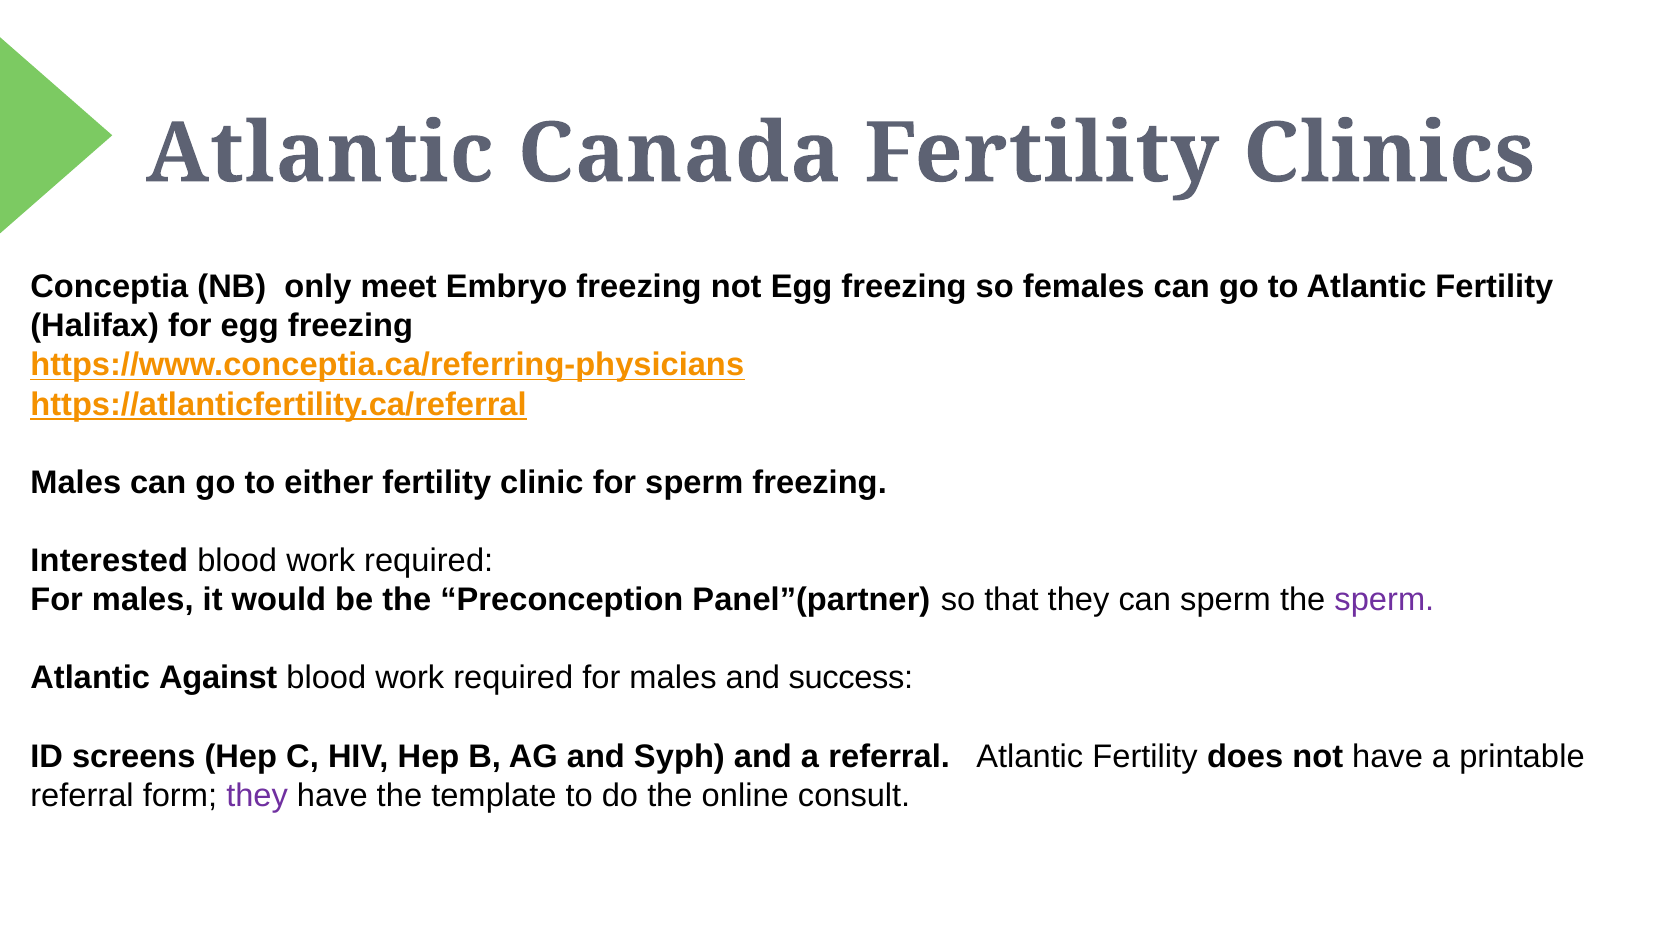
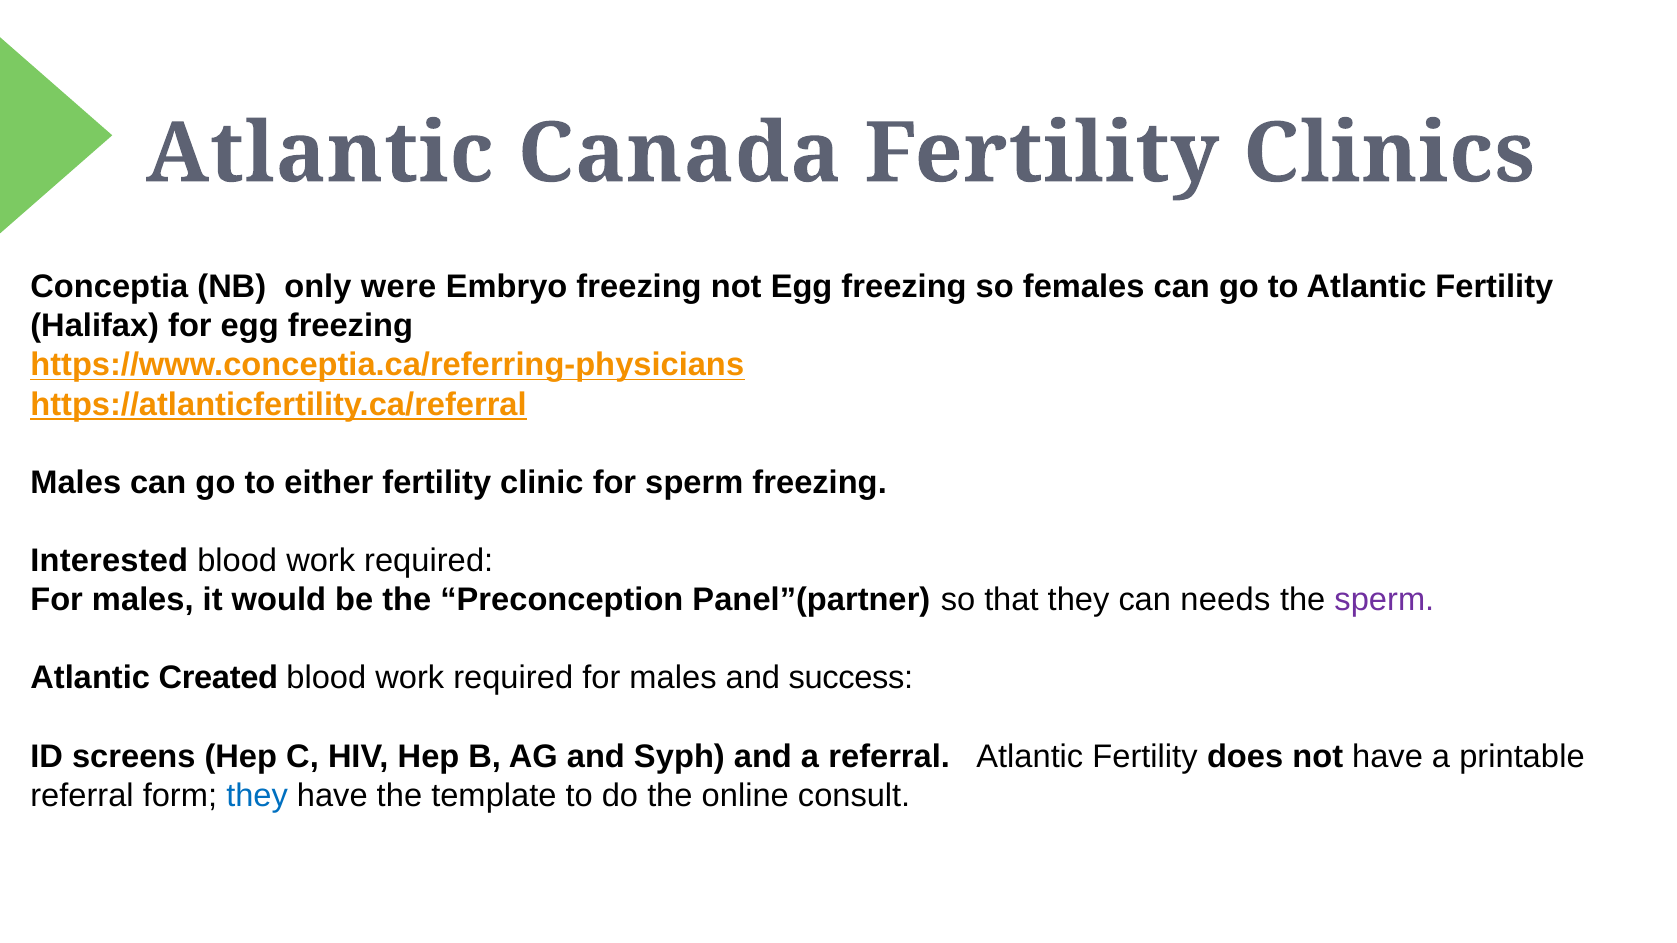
meet: meet -> were (399, 287)
can sperm: sperm -> needs (1225, 600)
Against: Against -> Created (218, 678)
they colour: purple -> blue (257, 796)
